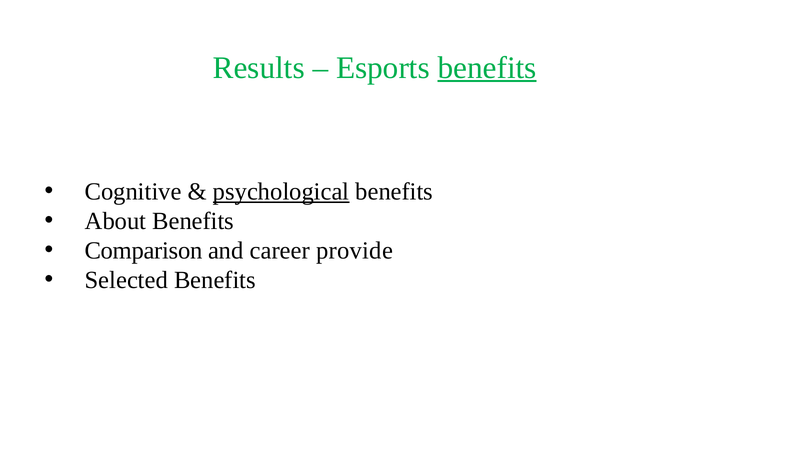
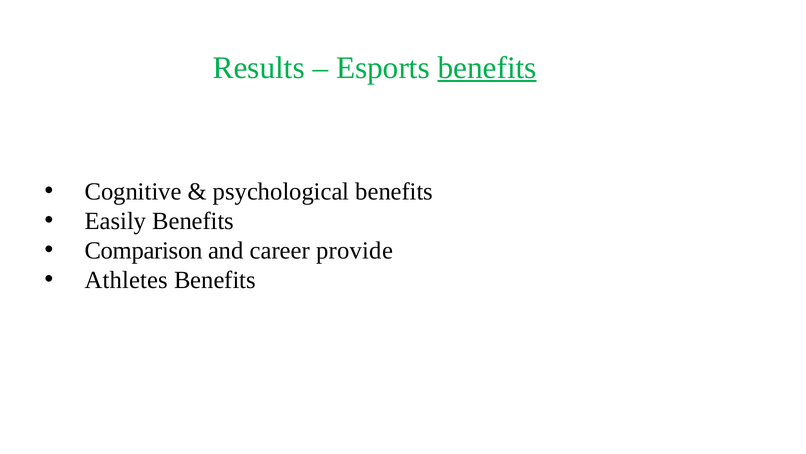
psychological underline: present -> none (281, 191)
About: About -> Easily (115, 221)
Selected: Selected -> Athletes (126, 280)
